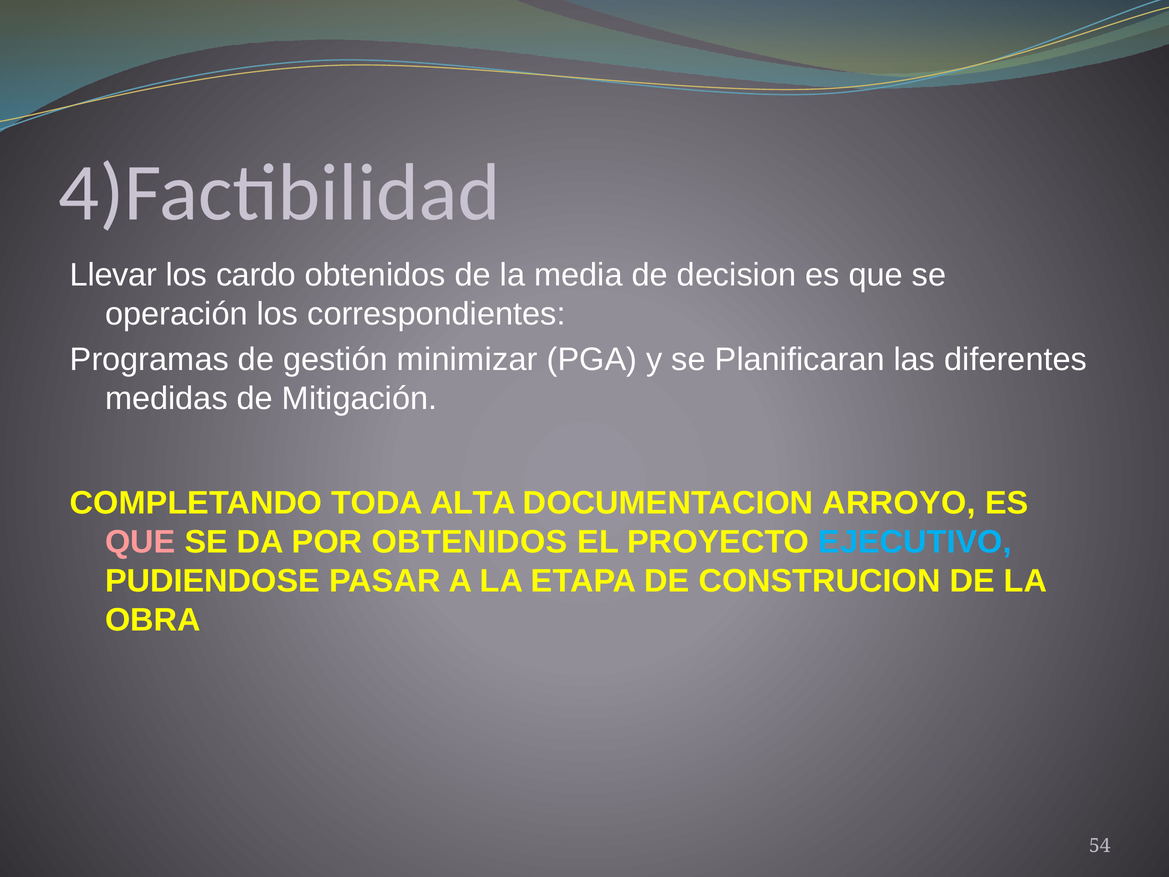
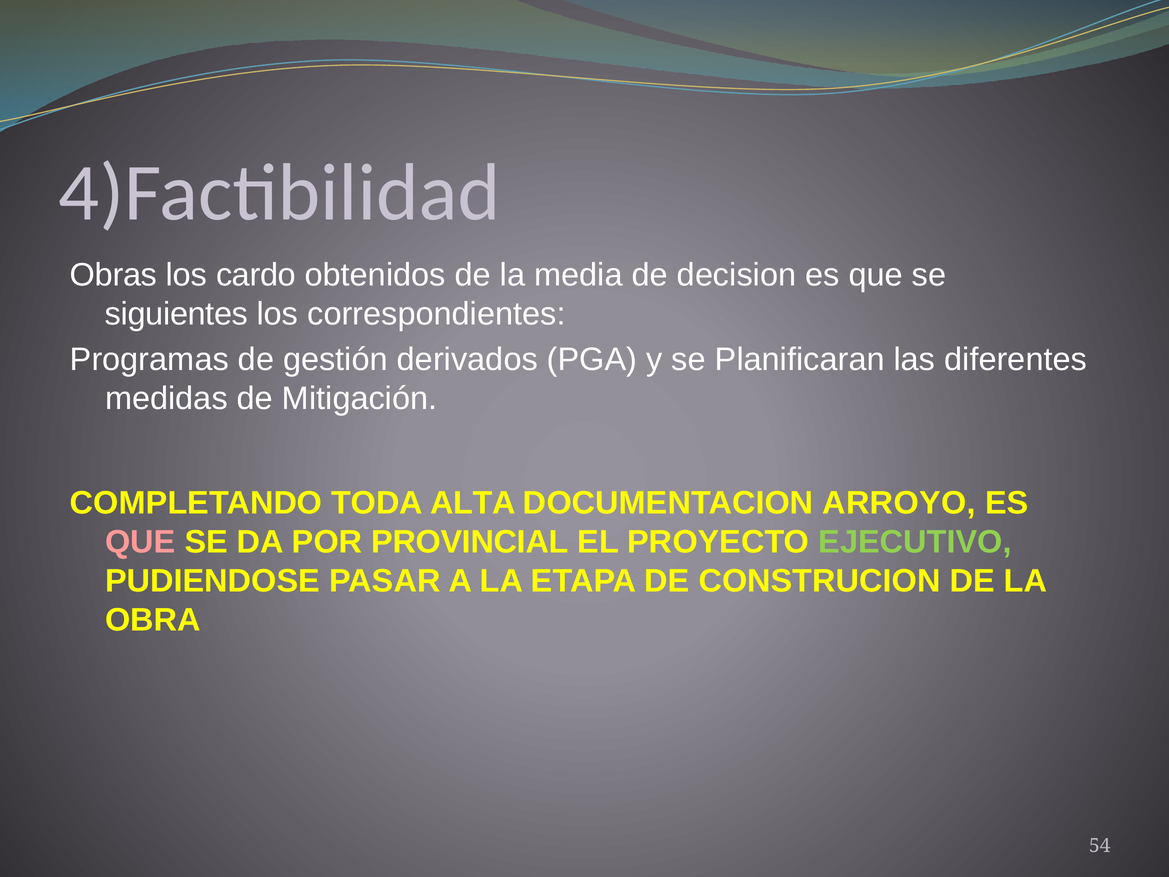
Llevar: Llevar -> Obras (113, 275)
operación: operación -> siguientes (176, 314)
minimizar: minimizar -> derivados (467, 359)
POR OBTENIDOS: OBTENIDOS -> PROVINCIAL (470, 542)
EJECUTIVO colour: light blue -> light green (915, 542)
